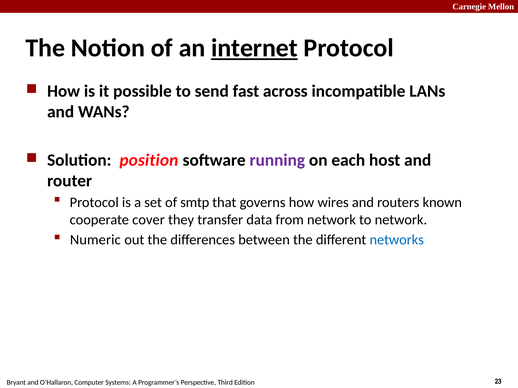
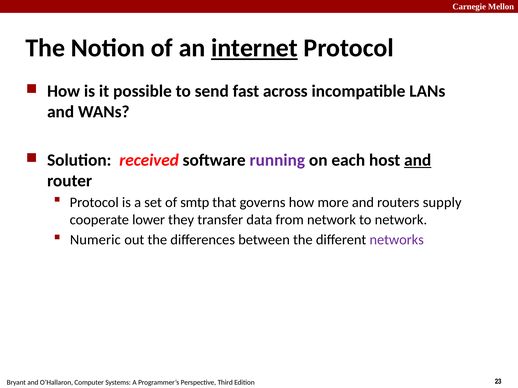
position: position -> received (149, 160)
and underline: none -> present (418, 160)
wires: wires -> more (333, 203)
known: known -> supply (442, 203)
cover: cover -> lower (149, 220)
networks colour: blue -> purple (397, 240)
